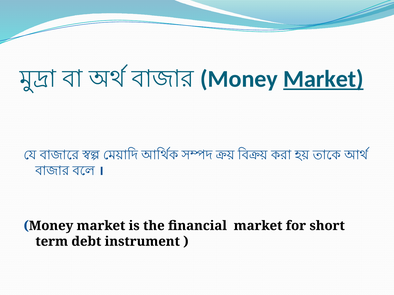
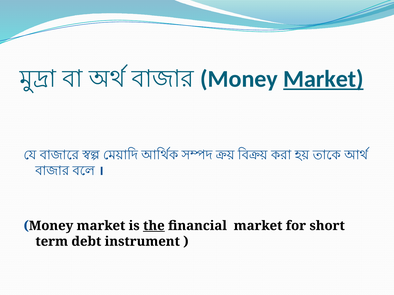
the underline: none -> present (154, 226)
